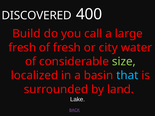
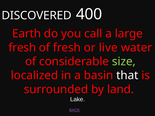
Build: Build -> Earth (27, 34)
city: city -> live (108, 48)
that colour: light blue -> white (127, 76)
